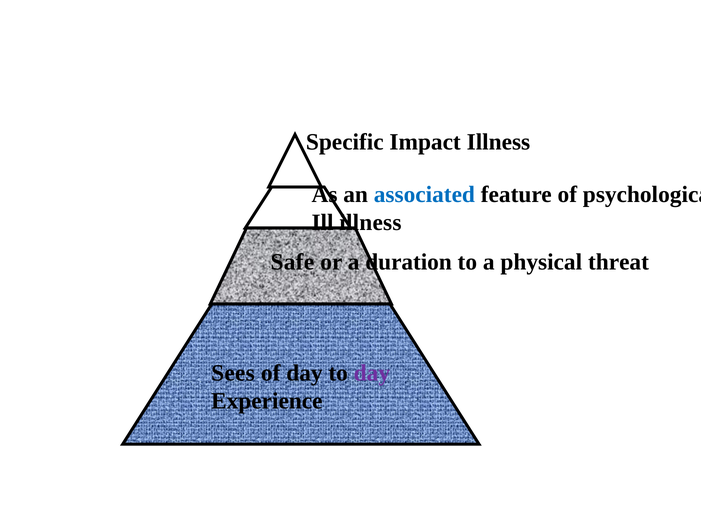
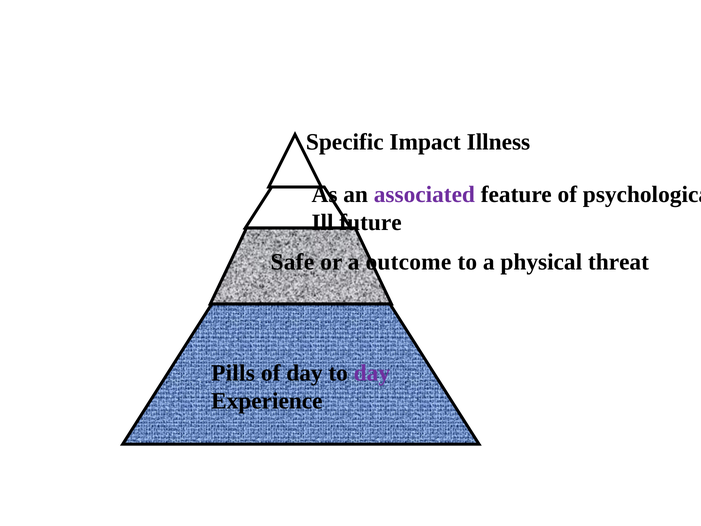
associated colour: blue -> purple (424, 194)
Ill illness: illness -> future (371, 222)
duration: duration -> outcome (408, 262)
Sees: Sees -> Pills (233, 373)
